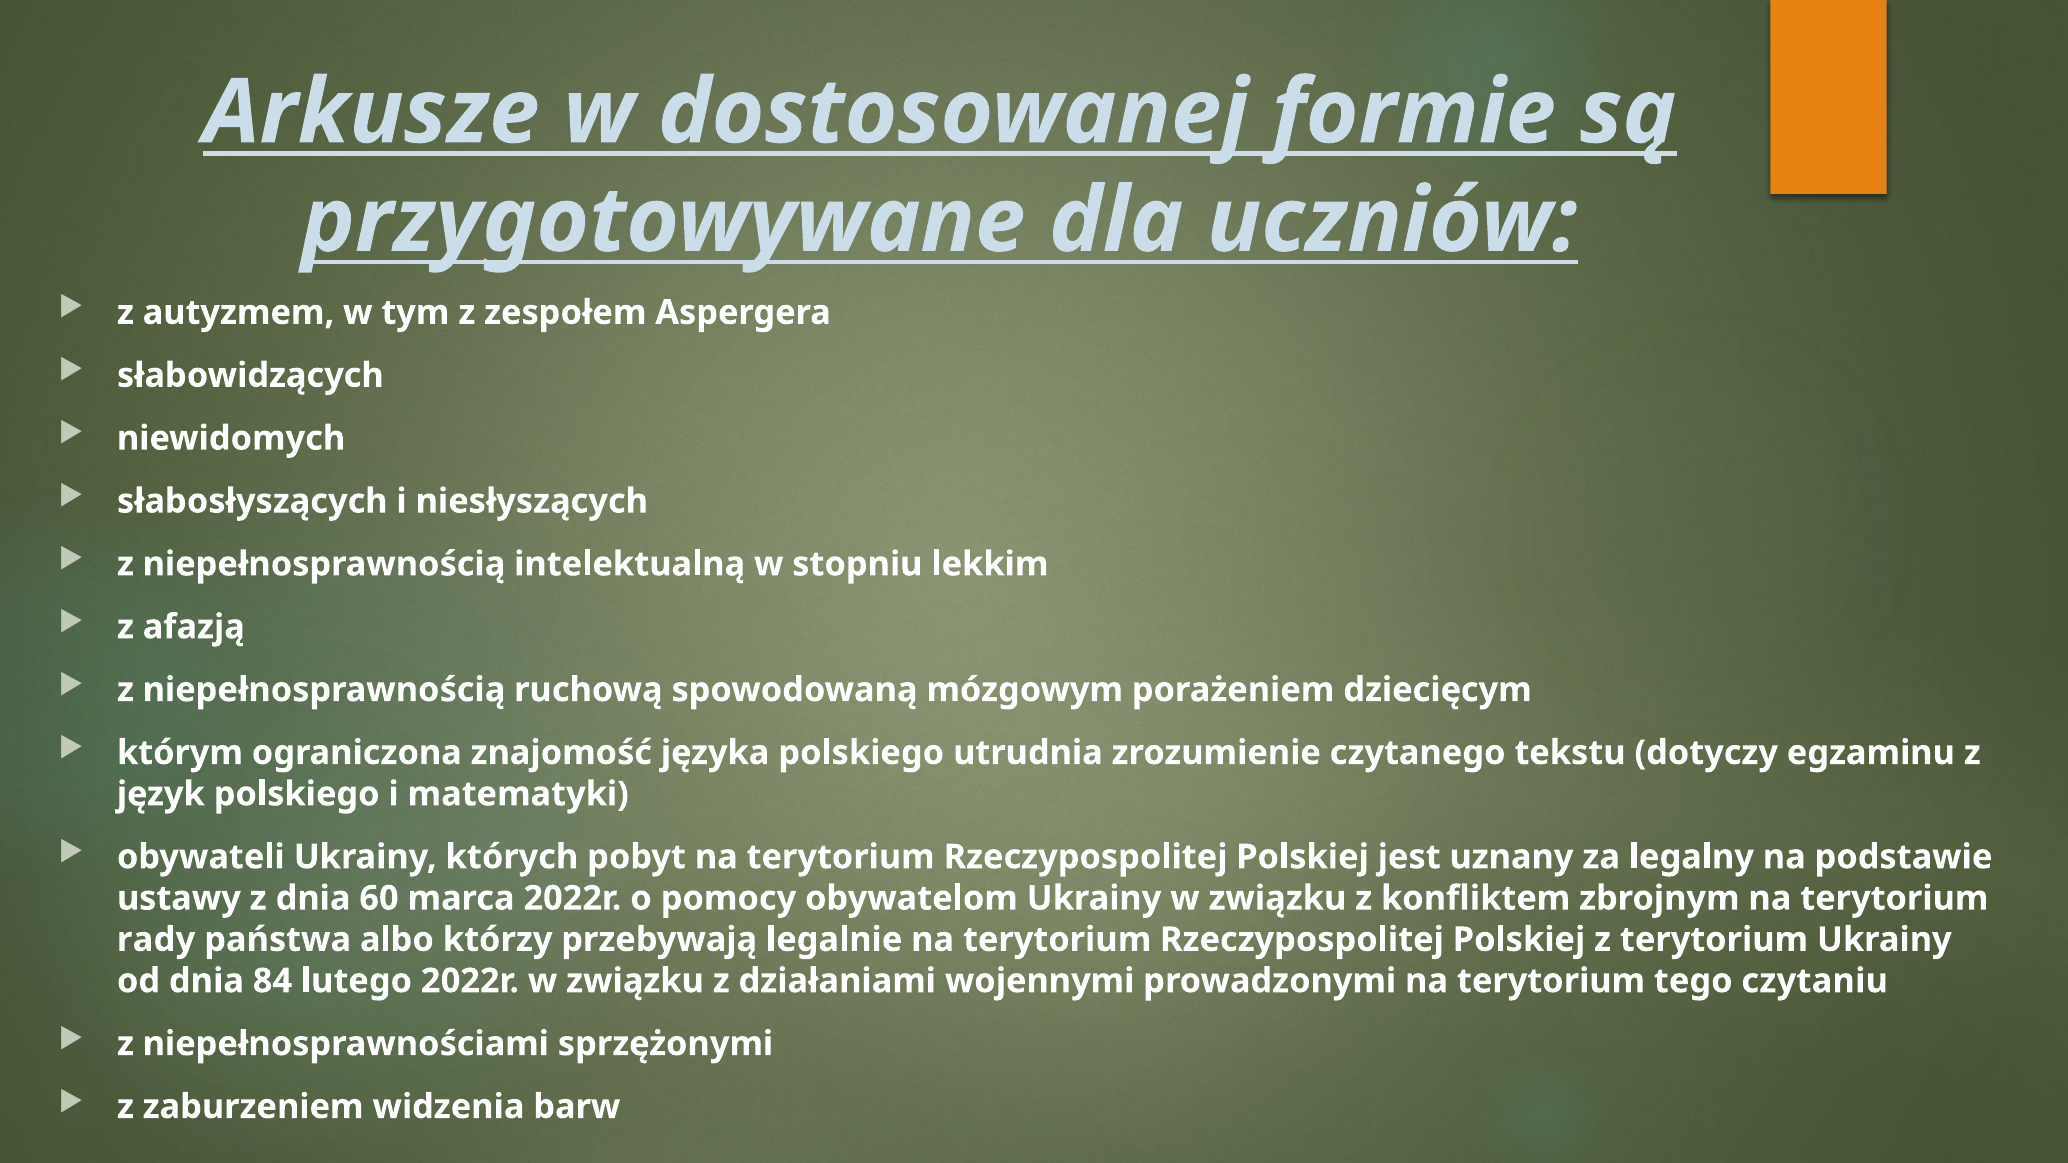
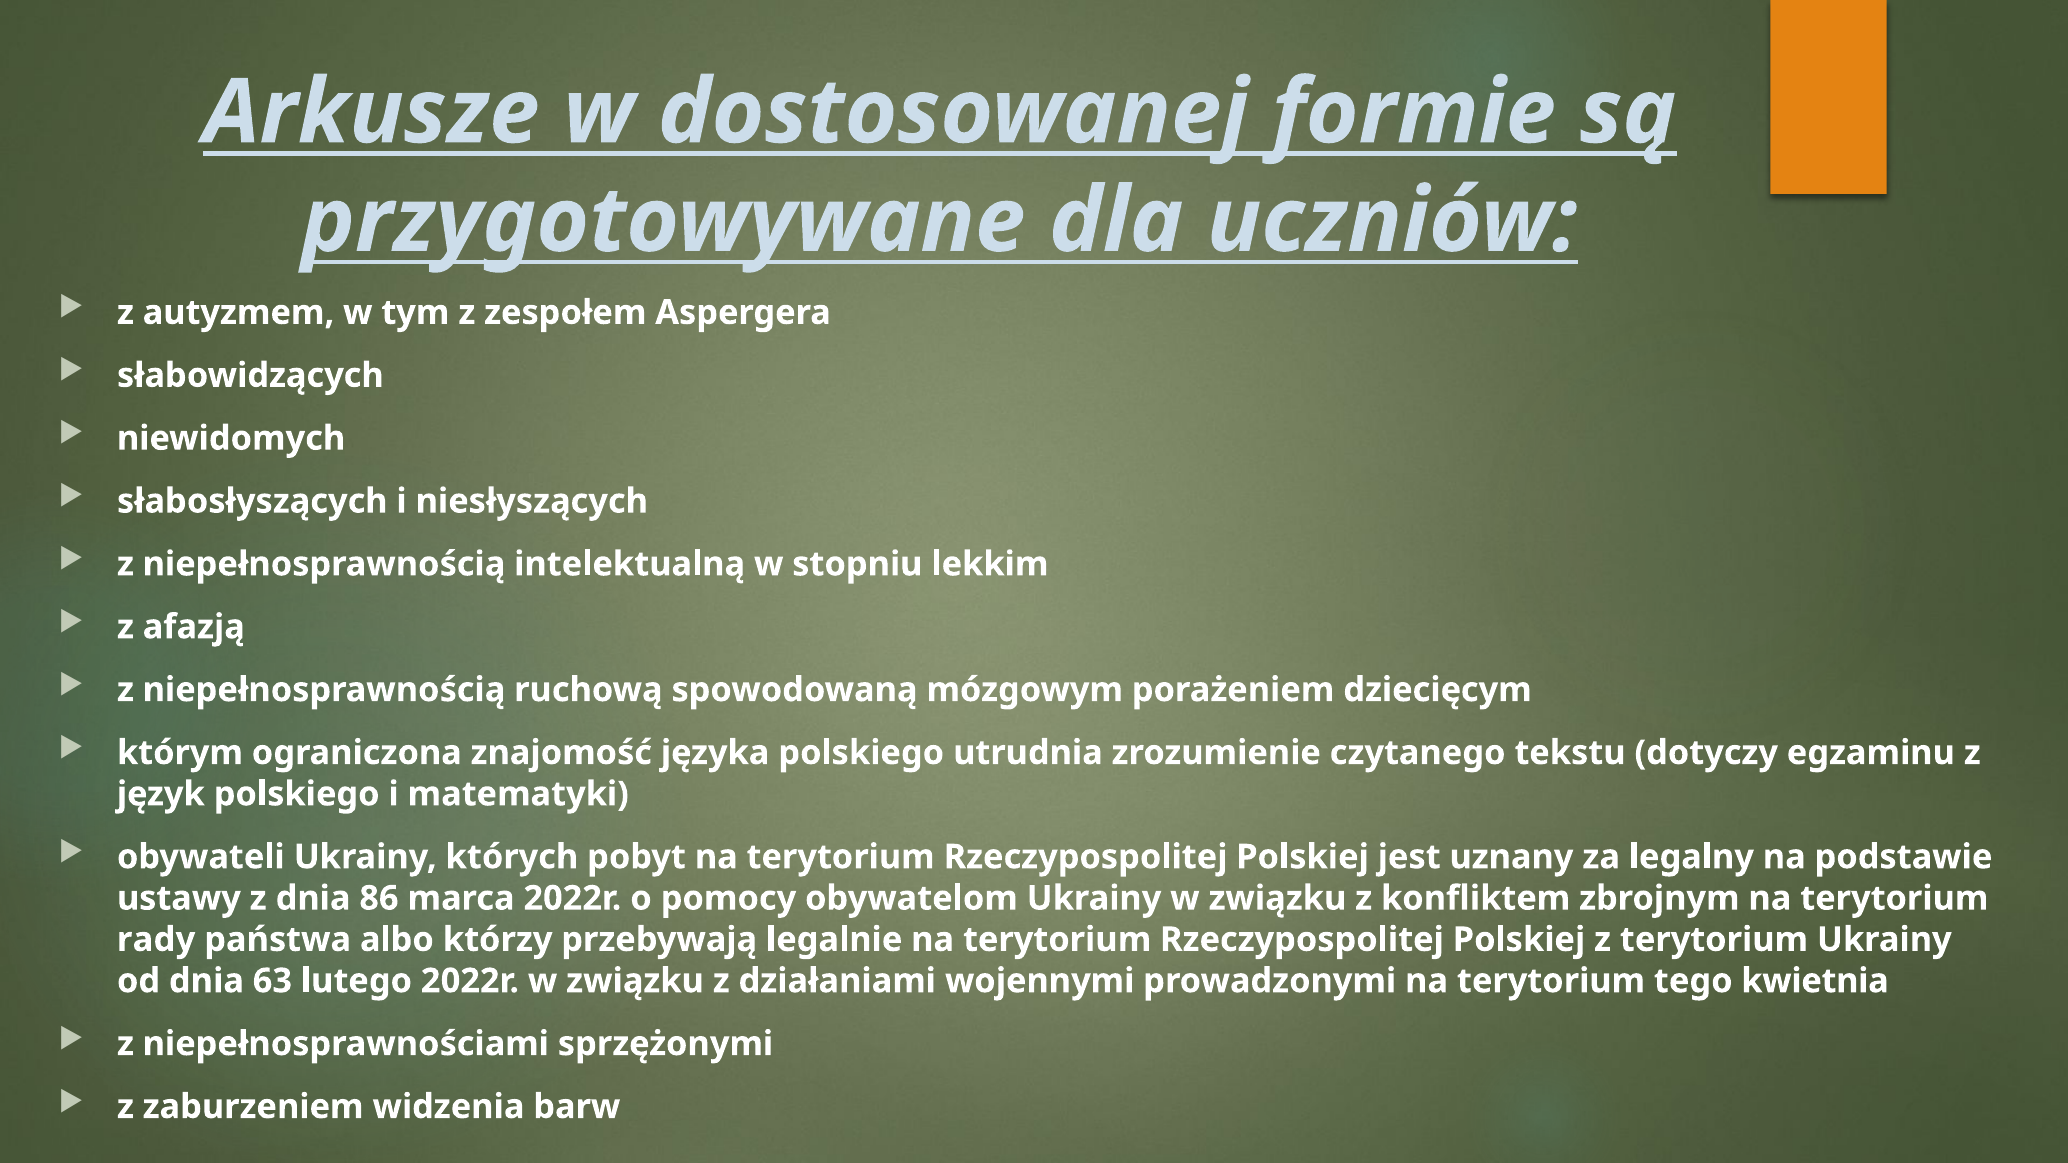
60: 60 -> 86 (379, 898)
84: 84 -> 63 (272, 981)
czytaniu: czytaniu -> kwietnia (1815, 981)
